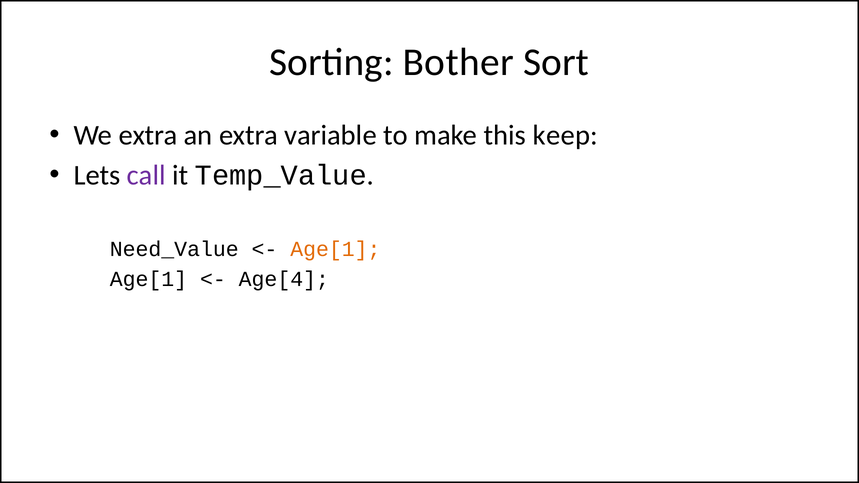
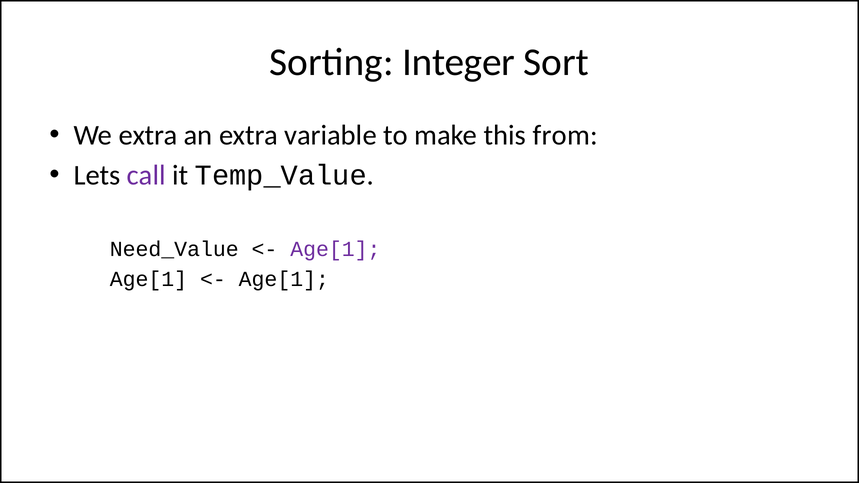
Bother: Bother -> Integer (459, 62)
keep: keep -> from (565, 135)
Age[1 colour: orange -> purple (335, 249)
Age[4: Age[4 -> Age[1 (284, 279)
